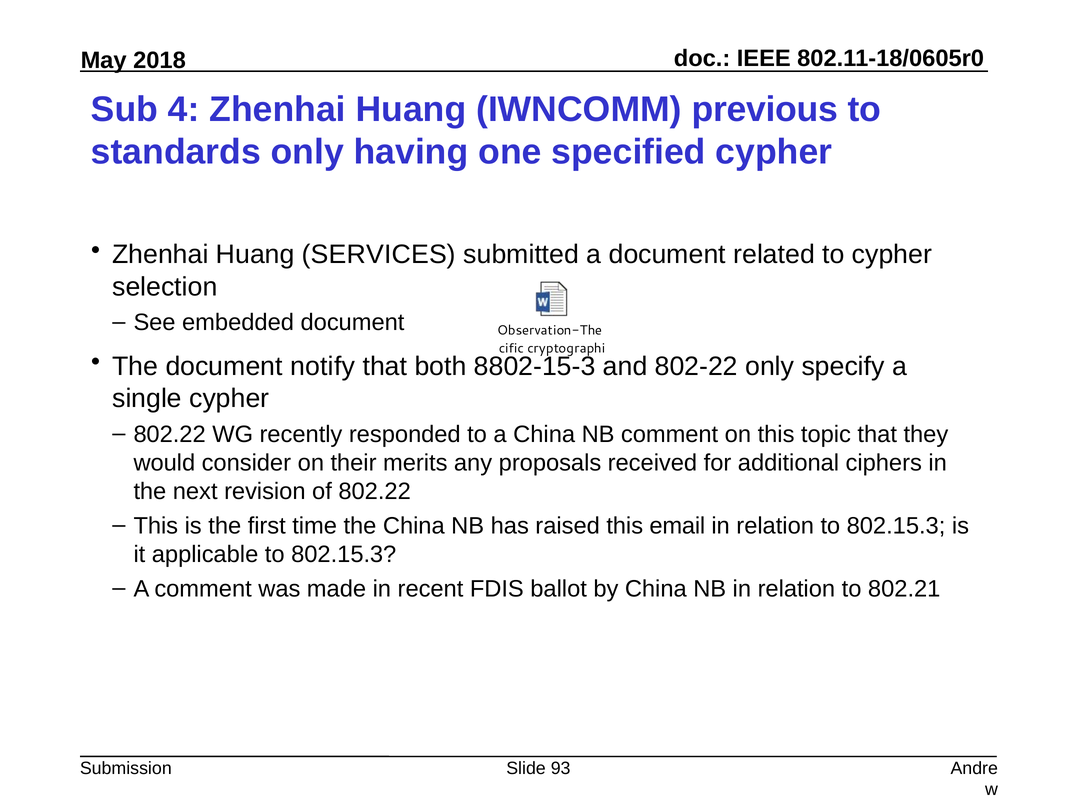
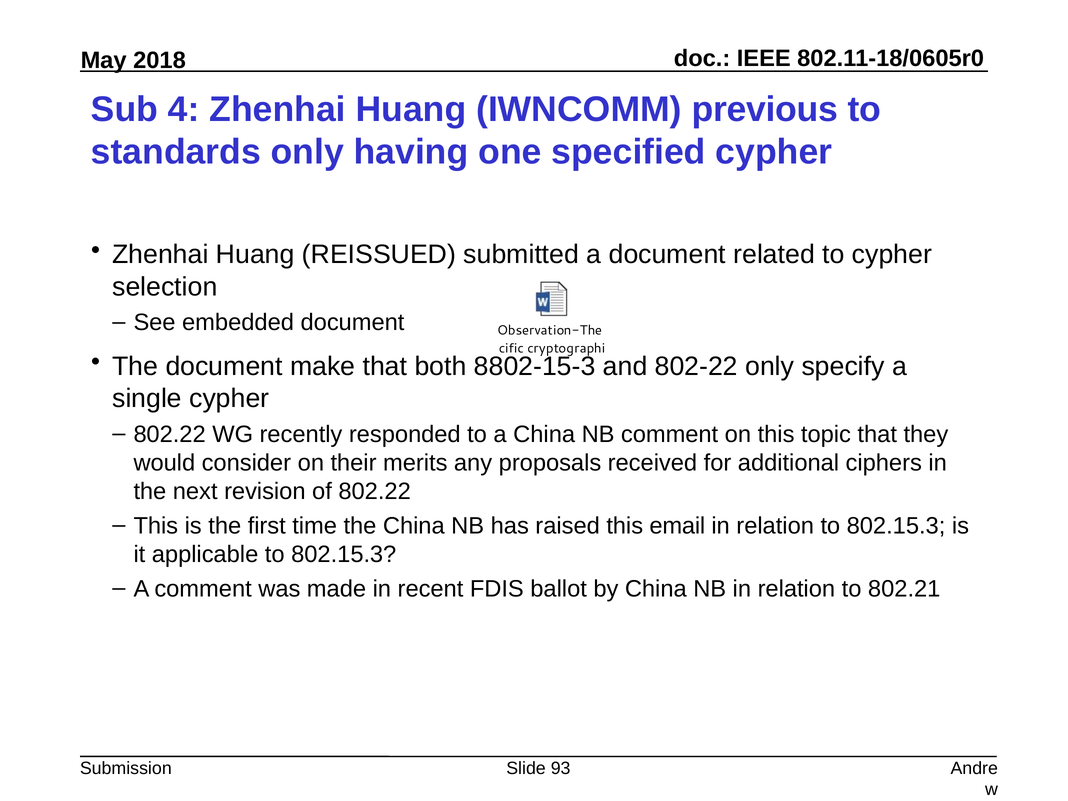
SERVICES: SERVICES -> REISSUED (379, 255)
notify: notify -> make (323, 367)
